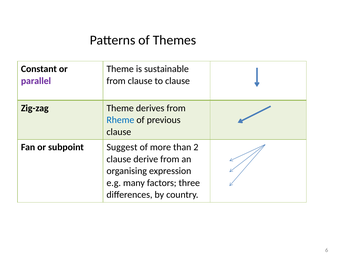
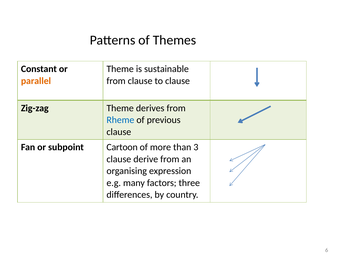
parallel colour: purple -> orange (36, 81)
Suggest: Suggest -> Cartoon (122, 147)
2: 2 -> 3 (196, 147)
